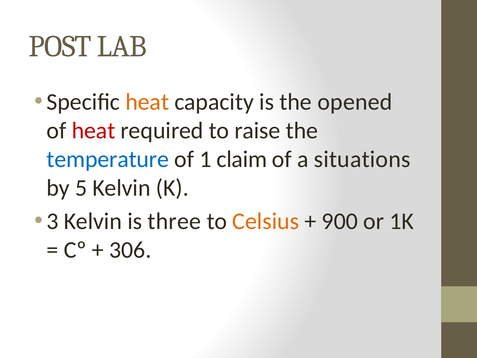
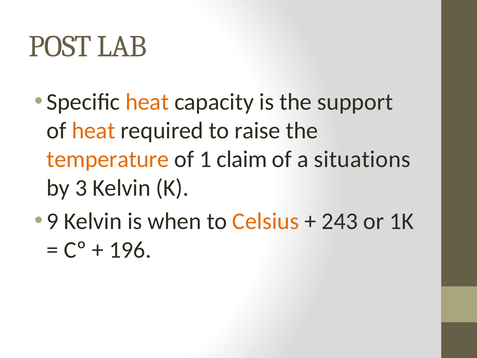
opened: opened -> support (355, 102)
heat colour: red -> orange (94, 130)
temperature colour: blue -> orange (108, 159)
5: 5 -> 3 (81, 188)
3: 3 -> 9 (53, 221)
three: three -> when (174, 221)
900: 900 -> 243 (340, 221)
306: 306 -> 196 (130, 250)
